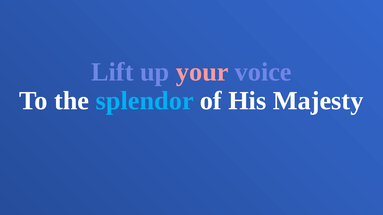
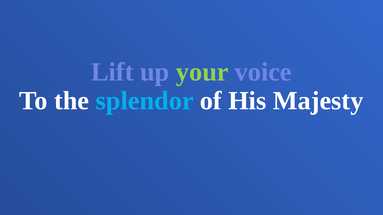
your colour: pink -> light green (202, 72)
